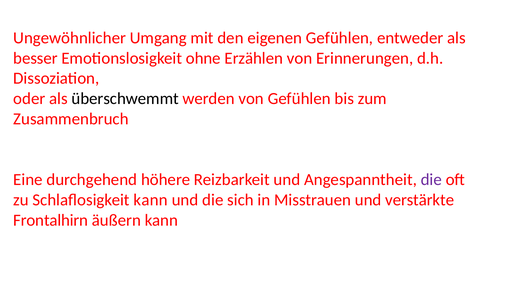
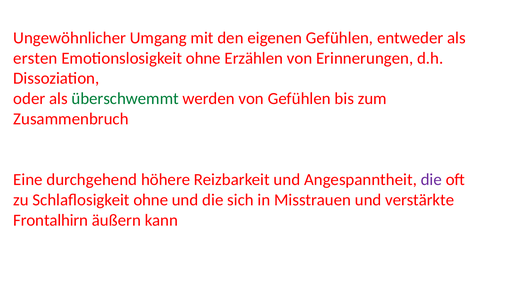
besser: besser -> ersten (35, 58)
überschwemmt colour: black -> green (125, 99)
Schlaflosigkeit kann: kann -> ohne (151, 200)
